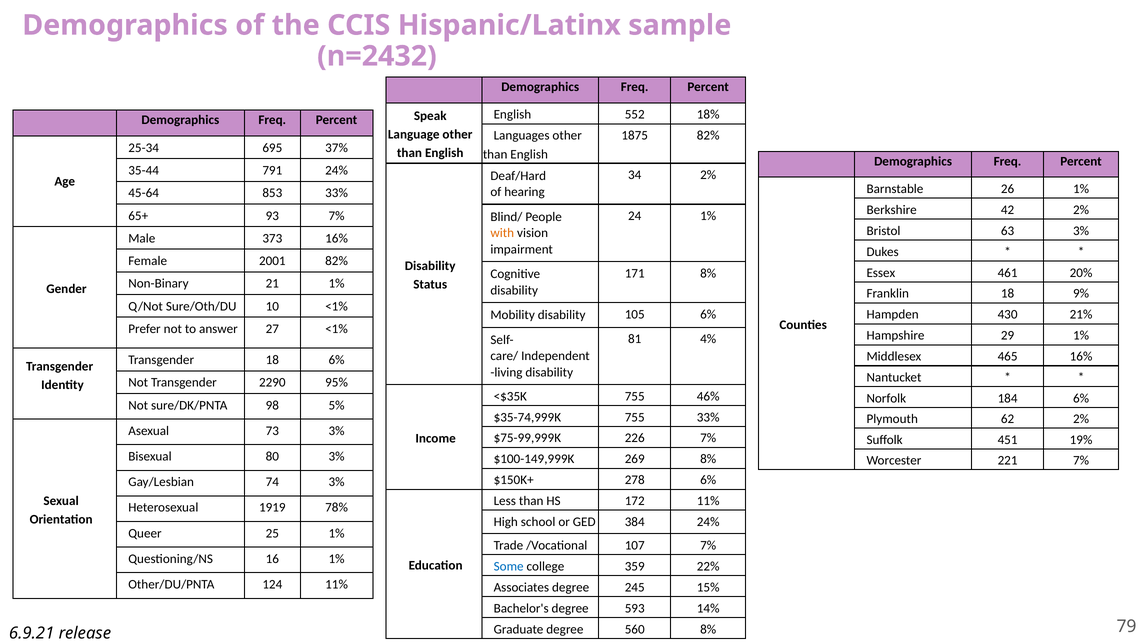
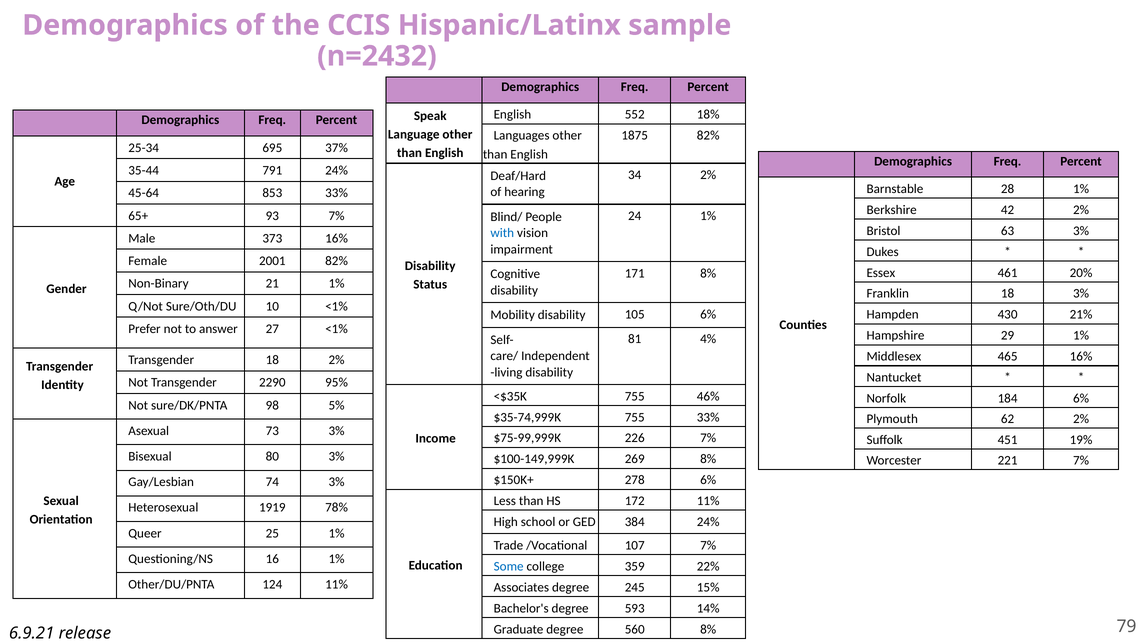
26: 26 -> 28 (1008, 189)
with colour: orange -> blue (502, 233)
18 9%: 9% -> 3% (1081, 294)
18 6%: 6% -> 2% (337, 360)
